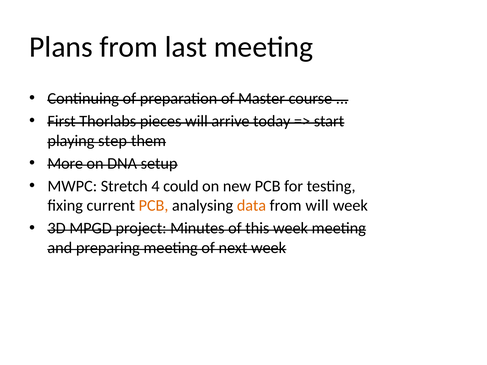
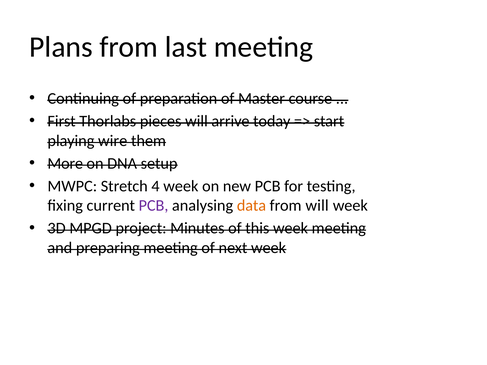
step: step -> wire (113, 141)
4 could: could -> week (181, 186)
PCB colour: orange -> purple (154, 206)
